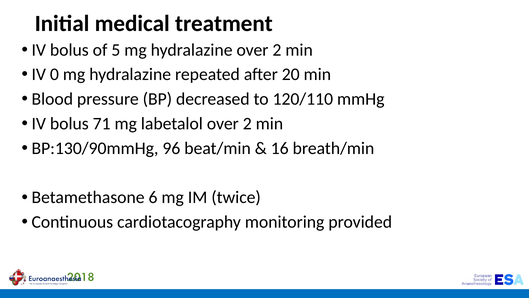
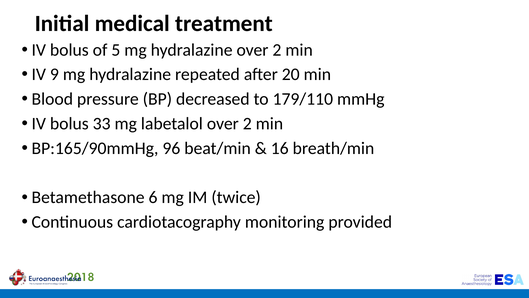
0: 0 -> 9 (54, 74)
120/110: 120/110 -> 179/110 (303, 99)
71: 71 -> 33 (102, 123)
BP:130/90mmHg: BP:130/90mmHg -> BP:165/90mmHg (95, 148)
